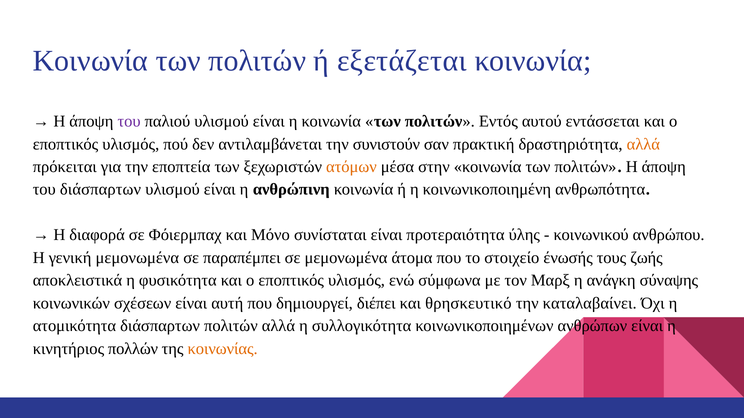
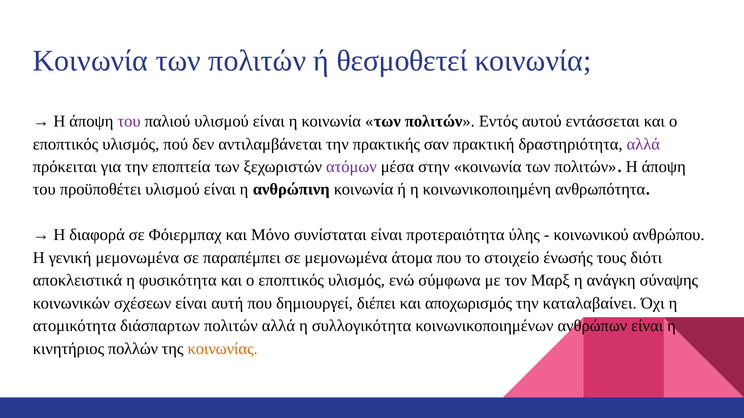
εξετάζεται: εξετάζεται -> θεσμοθετεί (402, 61)
συνιστούν: συνιστούν -> πρακτικής (386, 144)
αλλά colour: orange -> purple (643, 144)
ατόμων colour: orange -> purple (351, 167)
του διάσπαρτων: διάσπαρτων -> προϋποθέτει (101, 190)
ζωής: ζωής -> διότι (646, 258)
θρησκευτικό: θρησκευτικό -> αποχωρισμός (469, 304)
